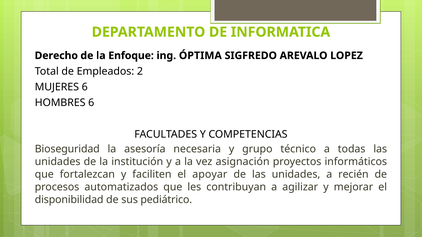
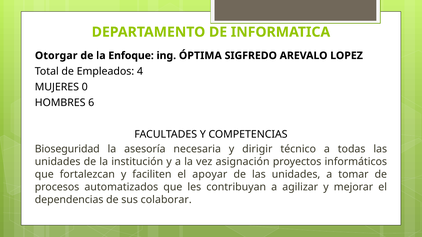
Derecho: Derecho -> Otorgar (56, 56)
2: 2 -> 4 (140, 71)
MUJERES 6: 6 -> 0 (85, 87)
grupo: grupo -> dirigir (257, 149)
recién: recién -> tomar (353, 175)
disponibilidad: disponibilidad -> dependencias (69, 200)
pediátrico: pediátrico -> colaborar (166, 200)
